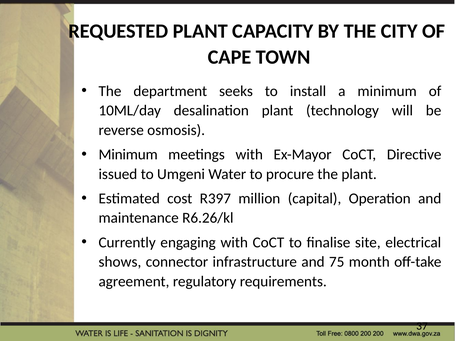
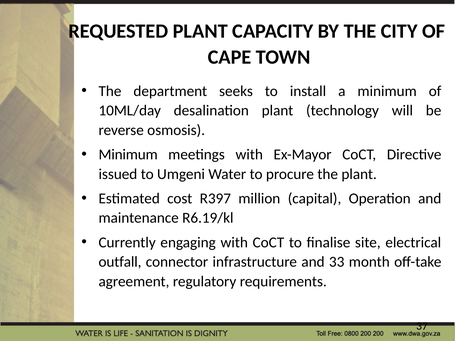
R6.26/kl: R6.26/kl -> R6.19/kl (208, 218)
shows: shows -> outfall (120, 262)
75: 75 -> 33 (337, 262)
